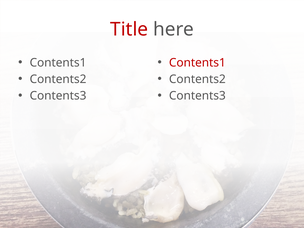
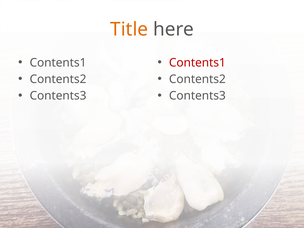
Title colour: red -> orange (129, 29)
